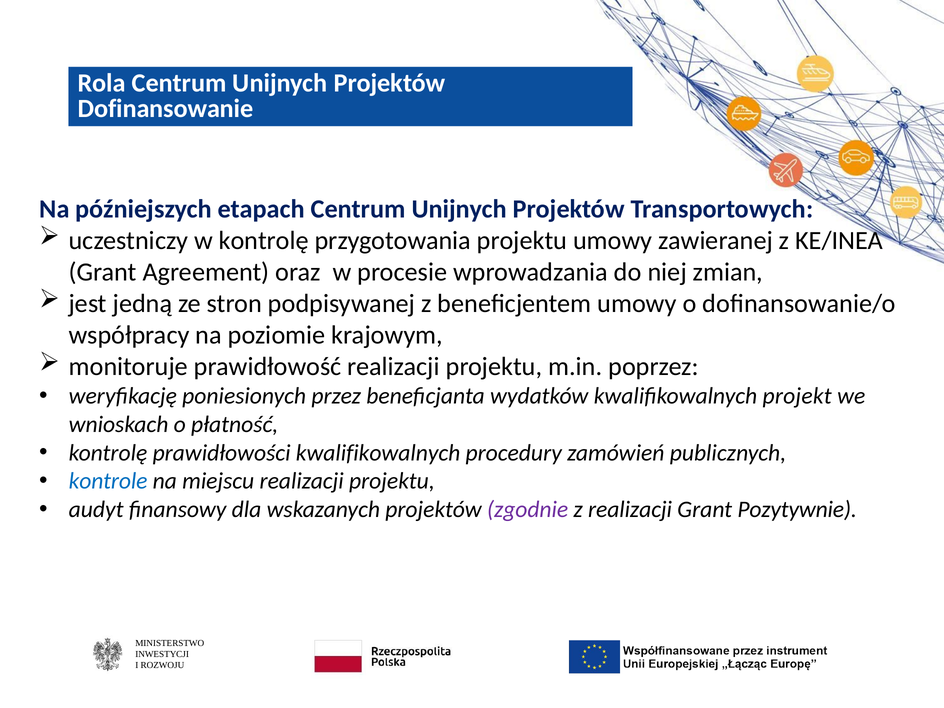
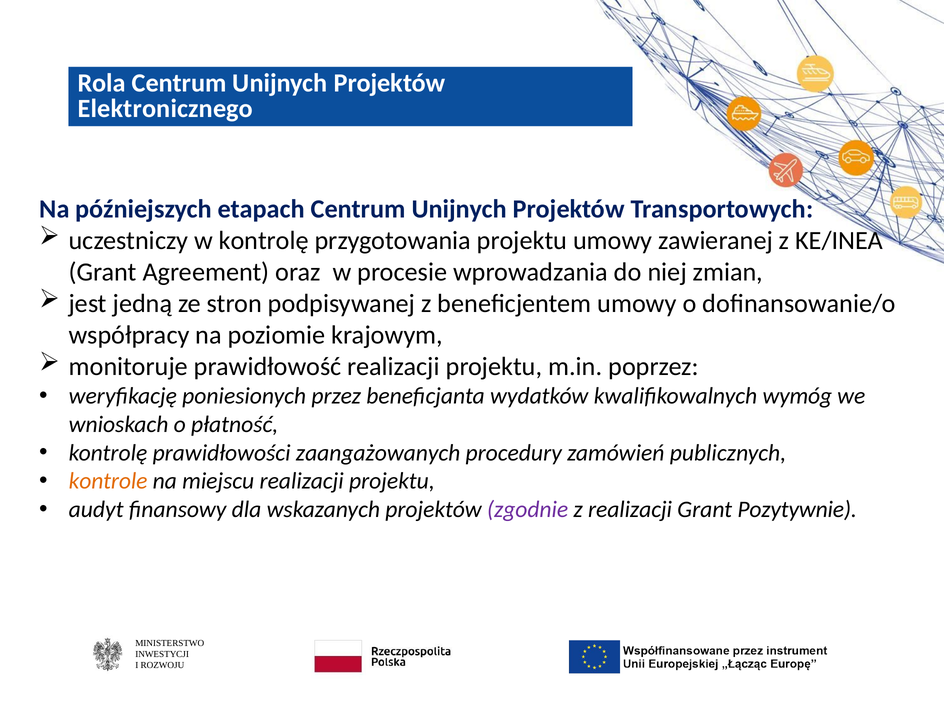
Dofinansowanie: Dofinansowanie -> Elektronicznego (166, 109)
projekt: projekt -> wymóg (797, 396)
prawidłowości kwalifikowalnych: kwalifikowalnych -> zaangażowanych (378, 453)
kontrole colour: blue -> orange (108, 481)
